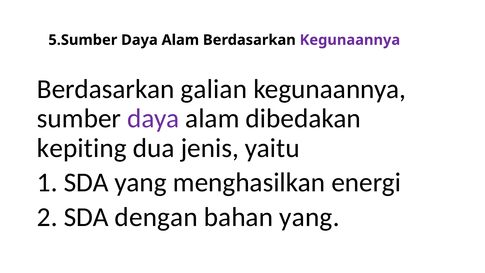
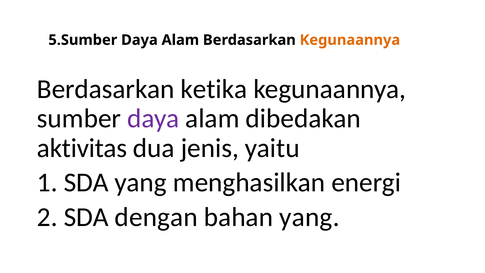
Kegunaannya colour: purple -> orange (350, 40)
galian: galian -> ketika (214, 89)
kepiting: kepiting -> aktivitas (82, 148)
